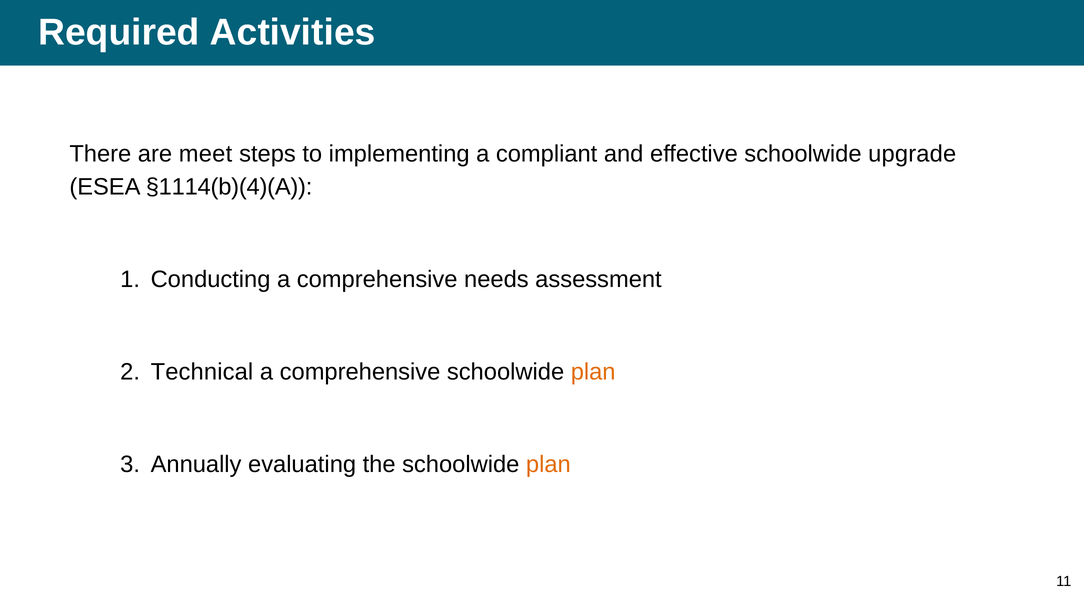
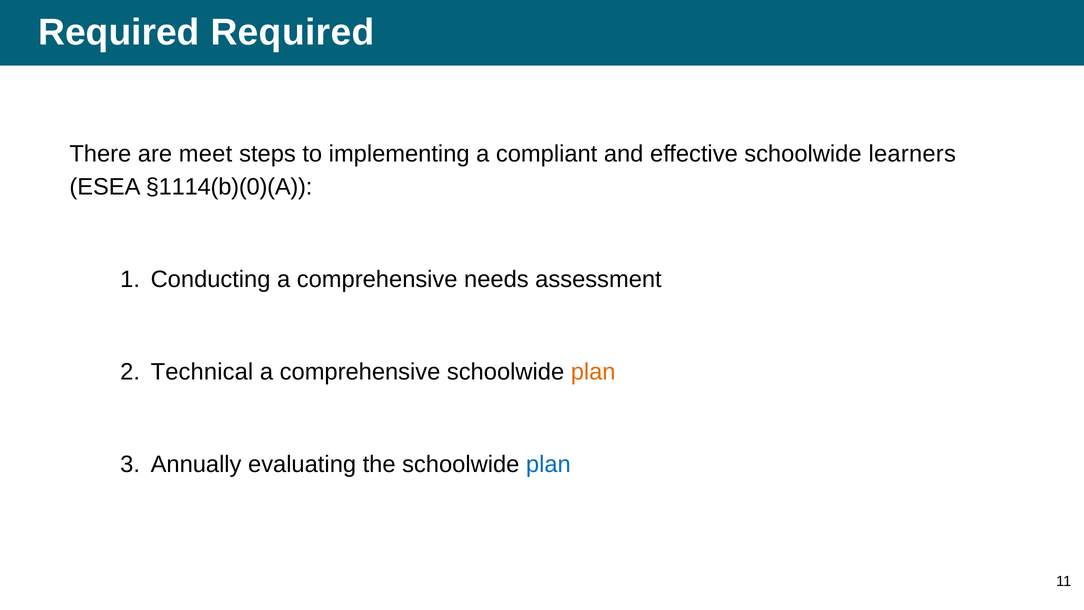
Required Activities: Activities -> Required (293, 33)
upgrade: upgrade -> learners (912, 154)
§1114(b)(4)(A: §1114(b)(4)(A -> §1114(b)(0)(A (229, 187)
plan colour: orange -> blue (548, 464)
